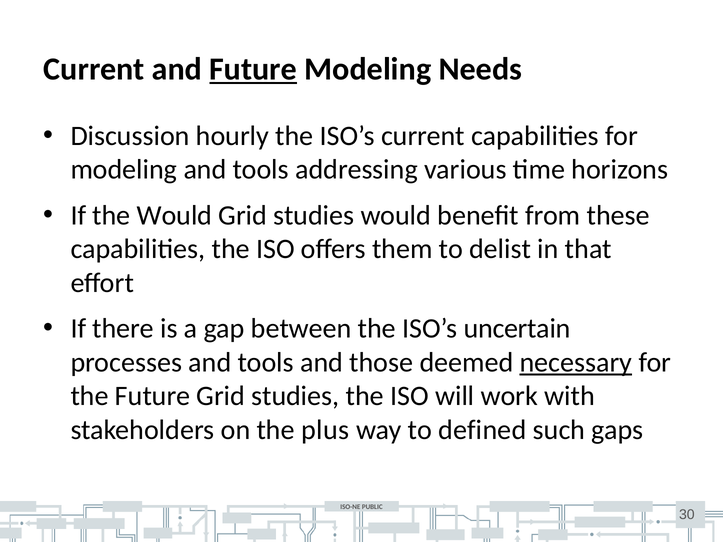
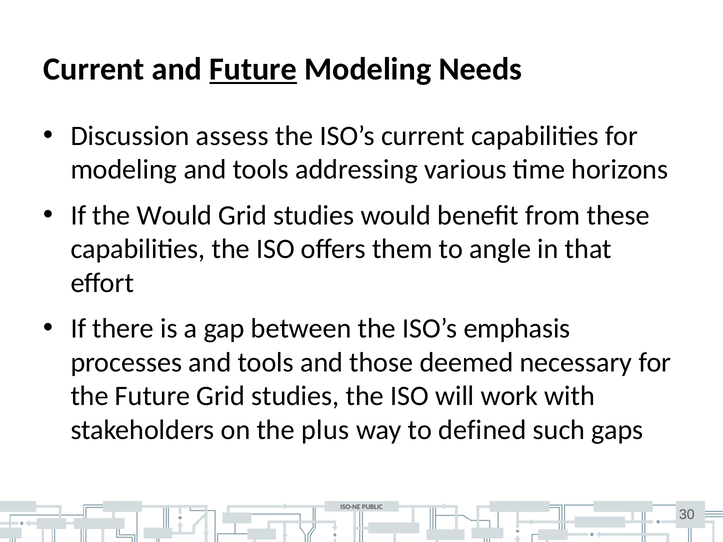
hourly: hourly -> assess (232, 136)
delist: delist -> angle (500, 249)
uncertain: uncertain -> emphasis (517, 329)
necessary underline: present -> none (576, 363)
